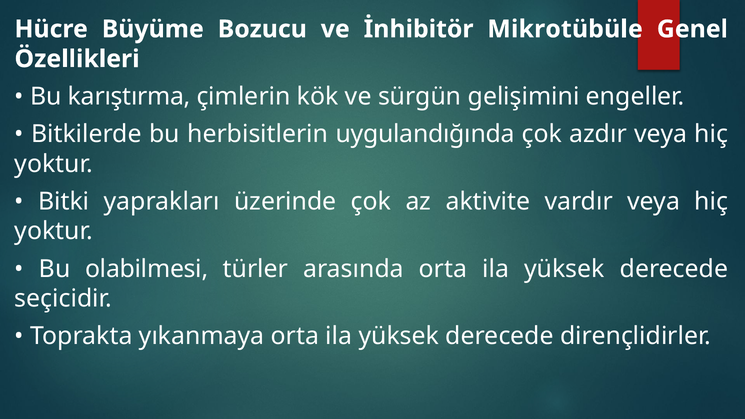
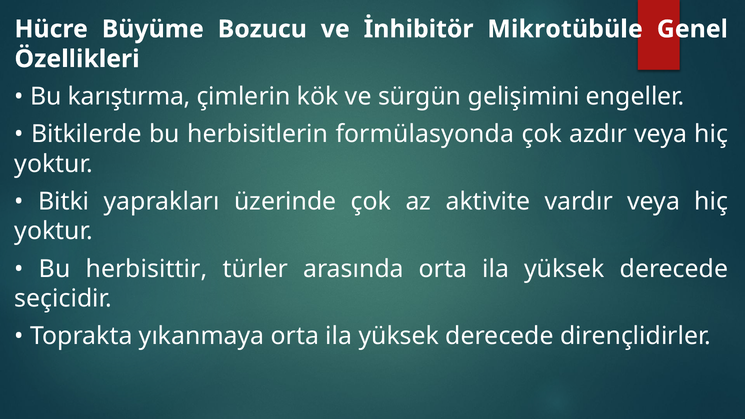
uygulandığında: uygulandığında -> formülasyonda (425, 134)
olabilmesi: olabilmesi -> herbisittir (147, 269)
